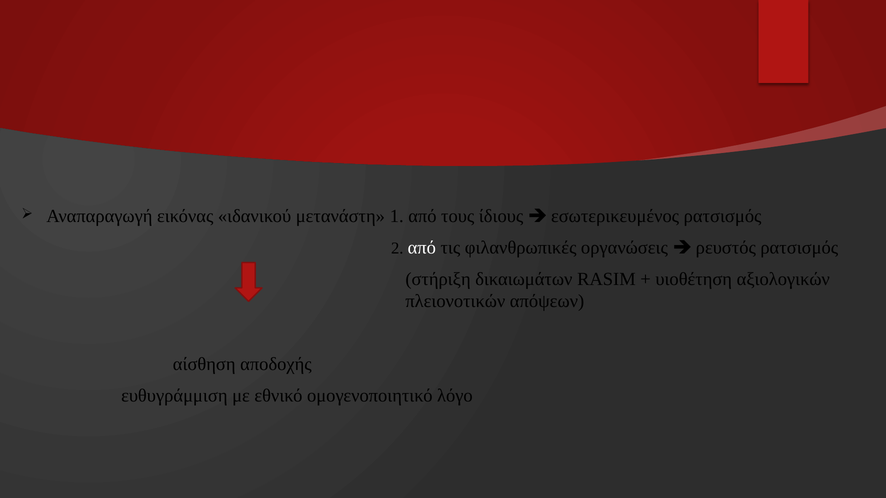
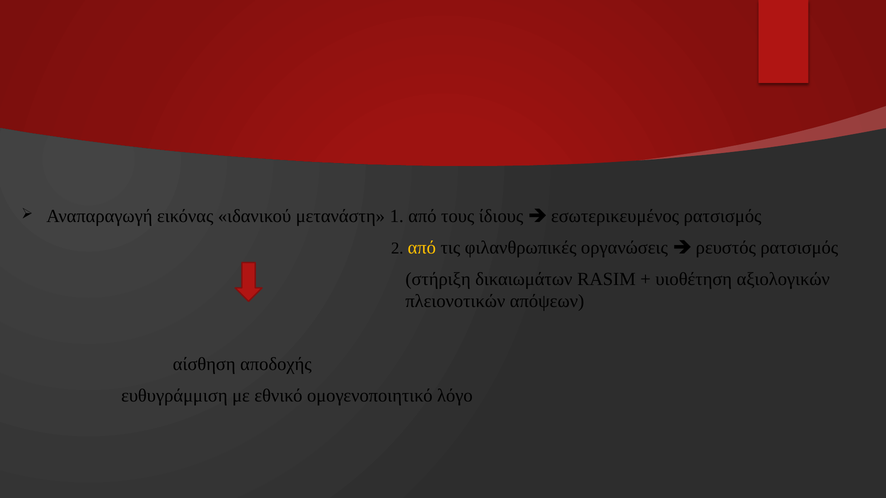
από colour: white -> yellow (422, 248)
